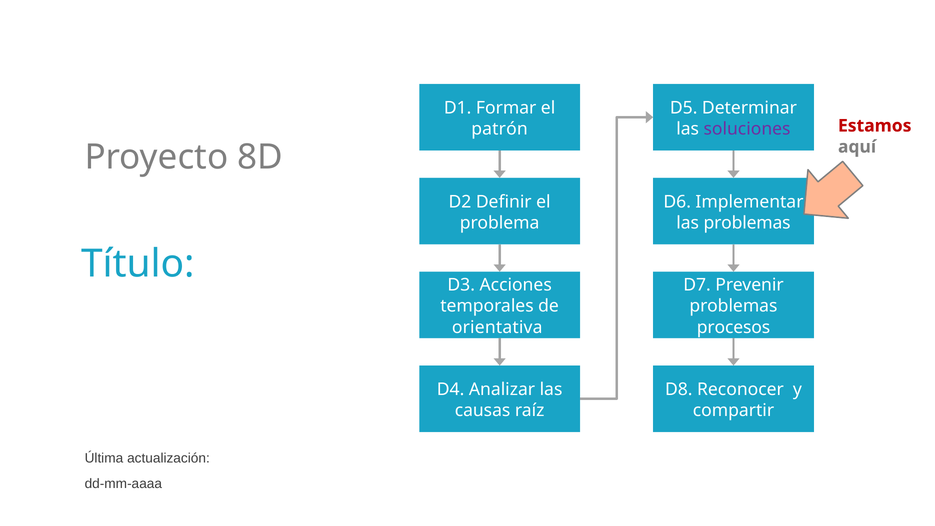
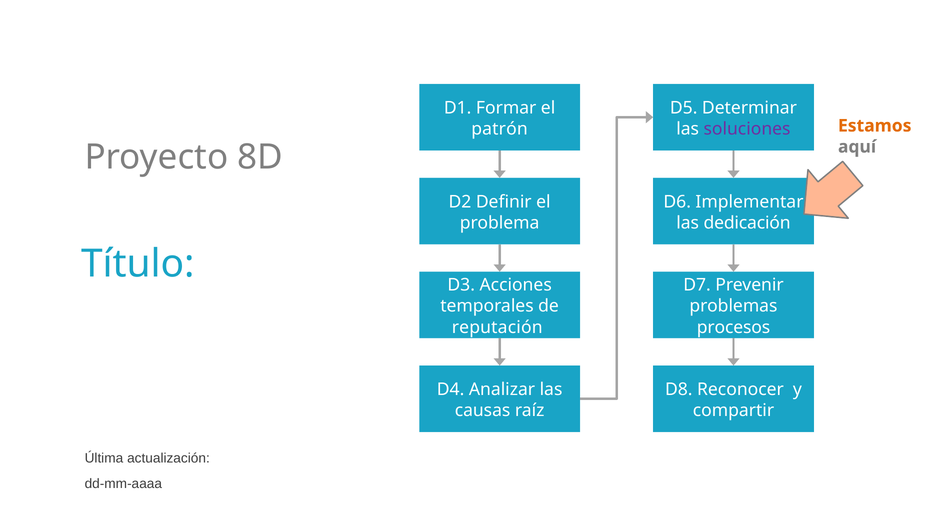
Estamos colour: red -> orange (875, 126)
las problemas: problemas -> dedicación (747, 223)
orientativa: orientativa -> reputación (497, 327)
